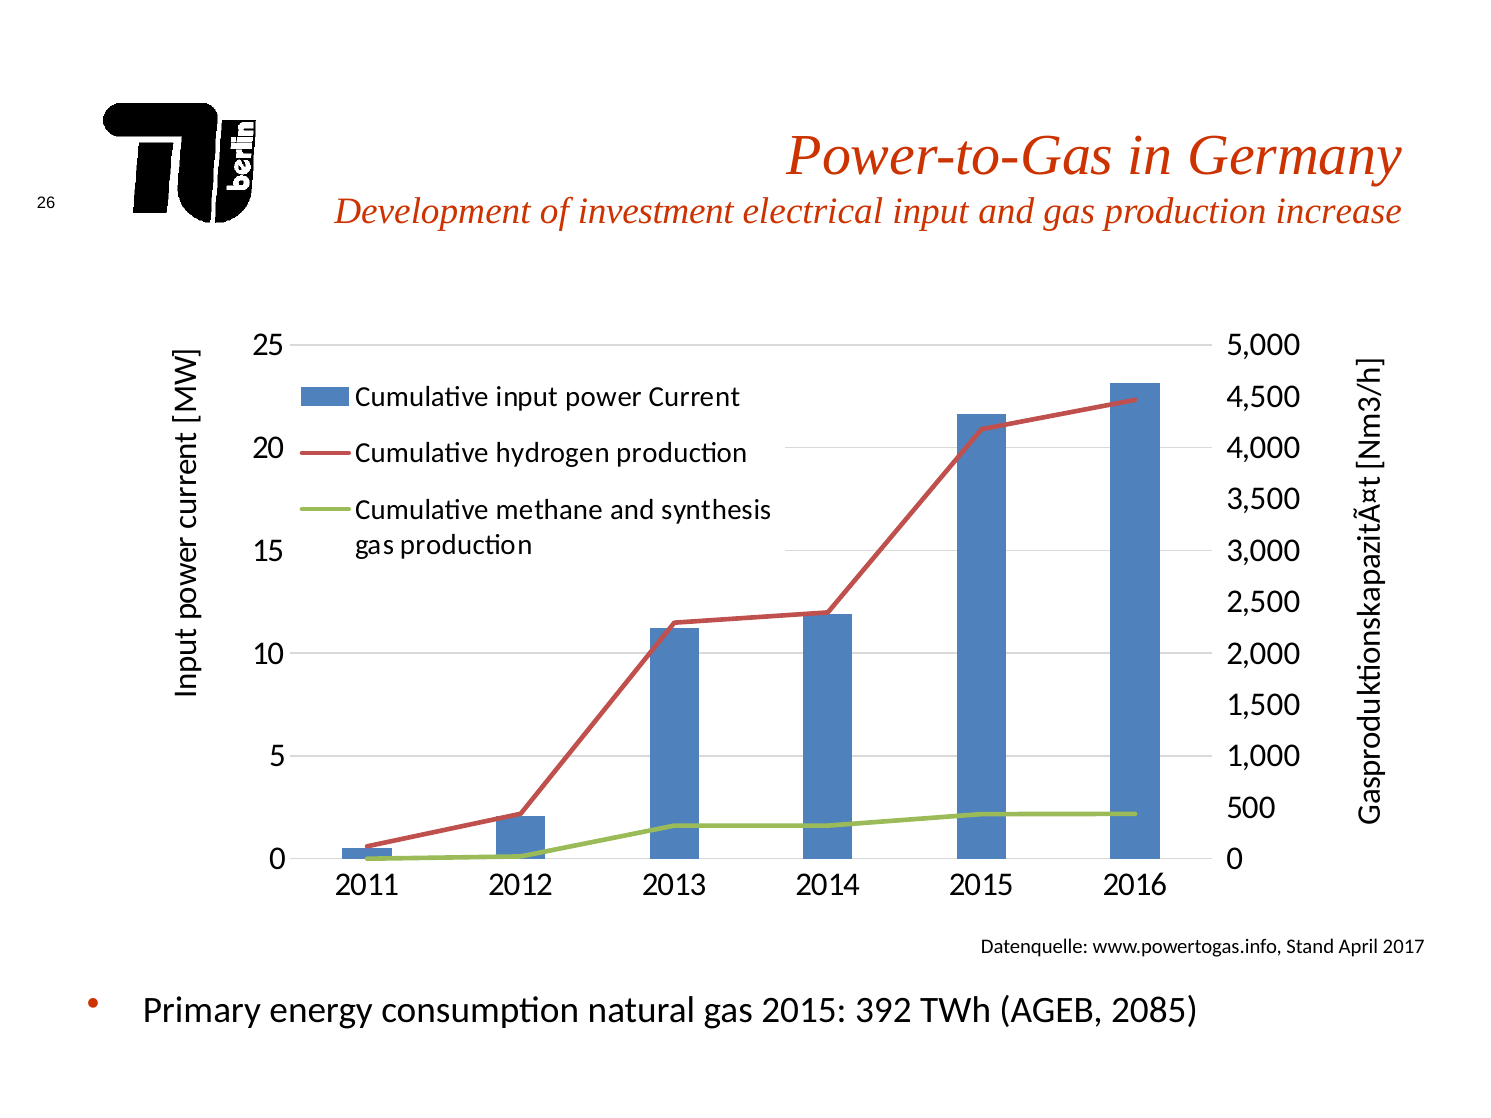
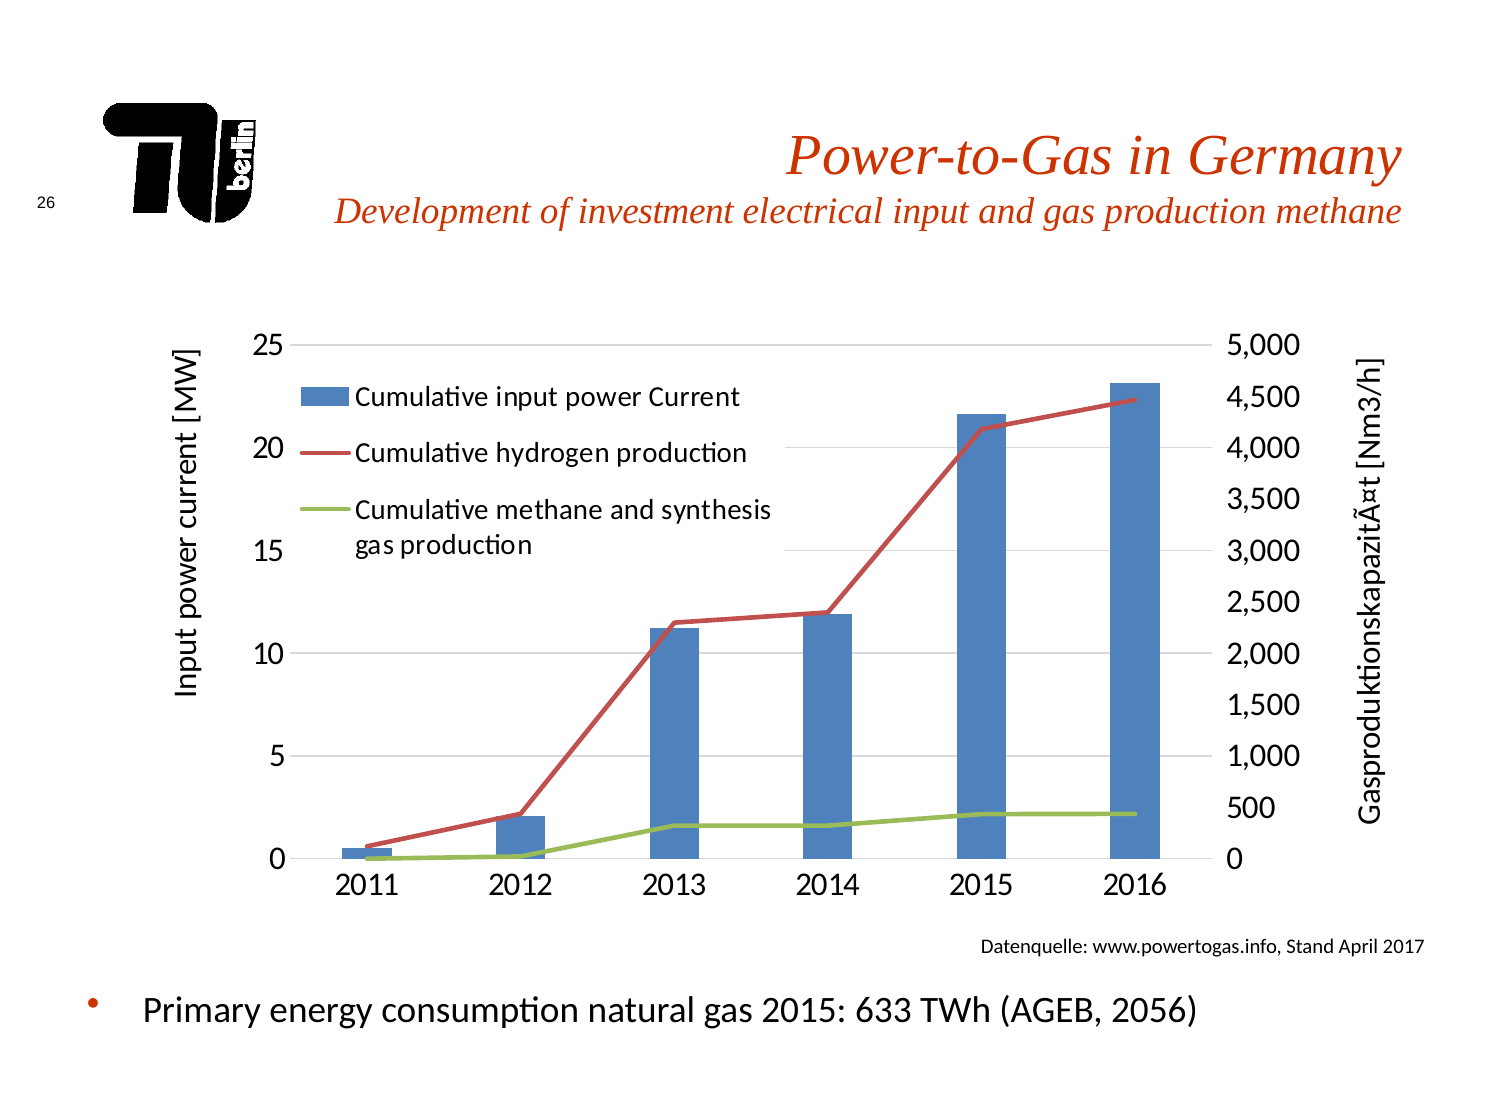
production increase: increase -> methane (1339, 211)
392: 392 -> 633 (883, 1010)
2085: 2085 -> 2056 (1154, 1010)
